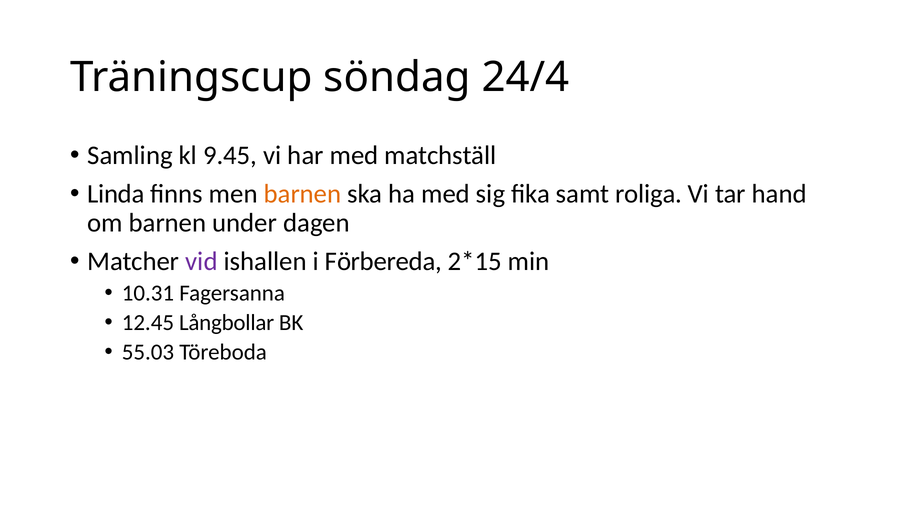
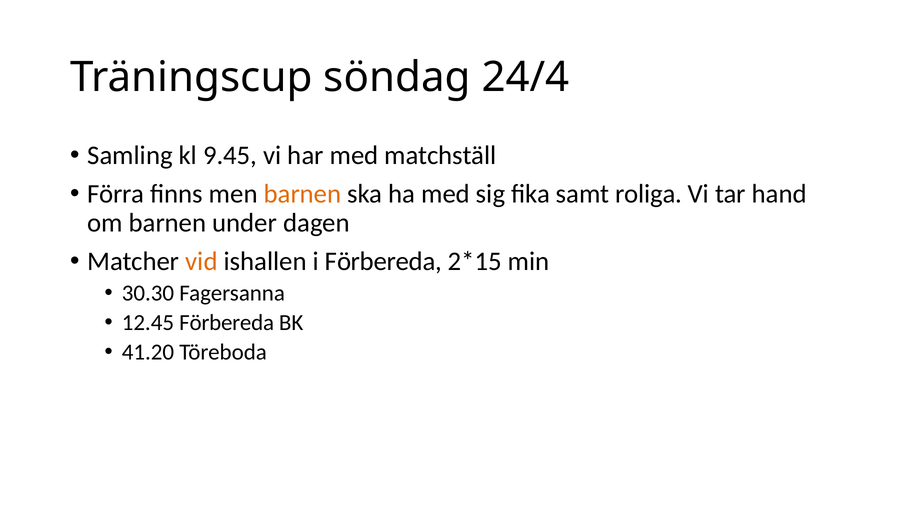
Linda: Linda -> Förra (116, 194)
vid colour: purple -> orange (202, 261)
10.31: 10.31 -> 30.30 (148, 293)
12.45 Långbollar: Långbollar -> Förbereda (227, 323)
55.03: 55.03 -> 41.20 (148, 352)
